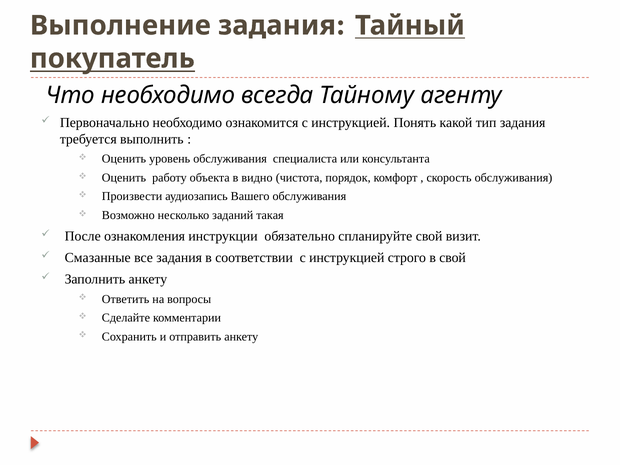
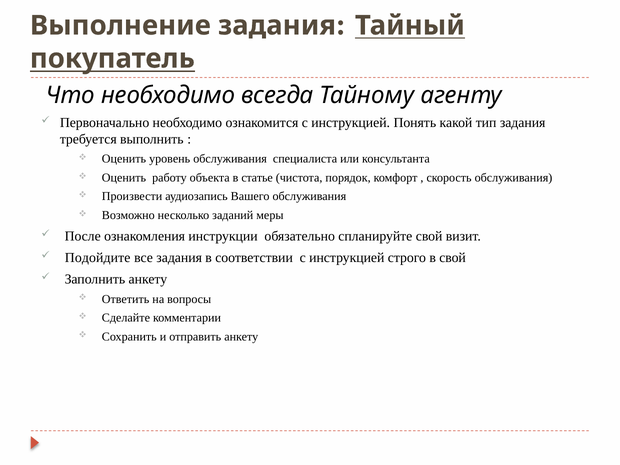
видно: видно -> статье (257, 178)
такая: такая -> меры (270, 215)
Смазанные: Смазанные -> Подойдите (98, 258)
